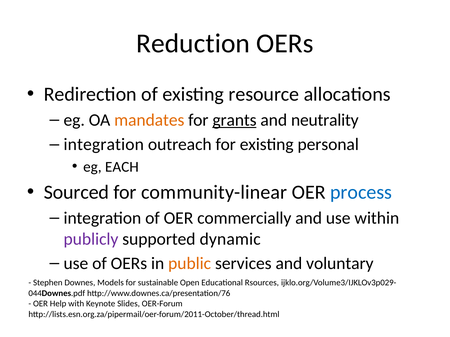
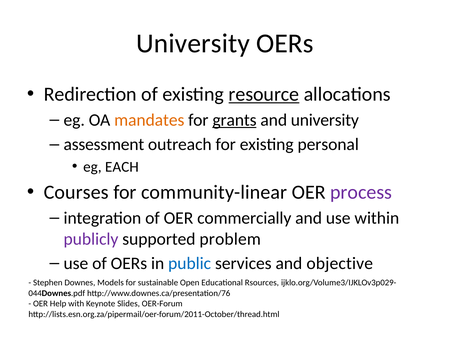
Reduction: Reduction -> University (193, 44)
resource underline: none -> present (264, 94)
and neutrality: neutrality -> university (325, 120)
integration: integration -> assessment (104, 145)
Sourced: Sourced -> Courses (76, 192)
process colour: blue -> purple (361, 192)
dynamic: dynamic -> problem (230, 239)
public colour: orange -> blue (190, 264)
voluntary: voluntary -> objective (340, 264)
